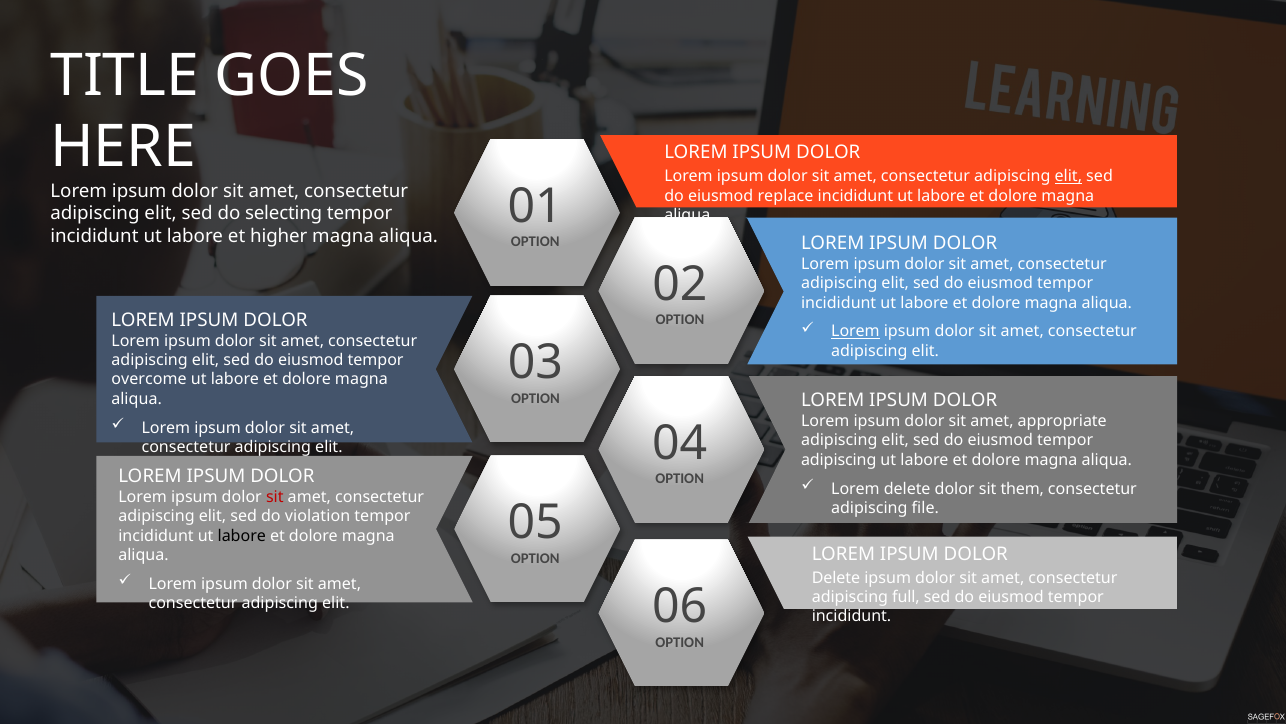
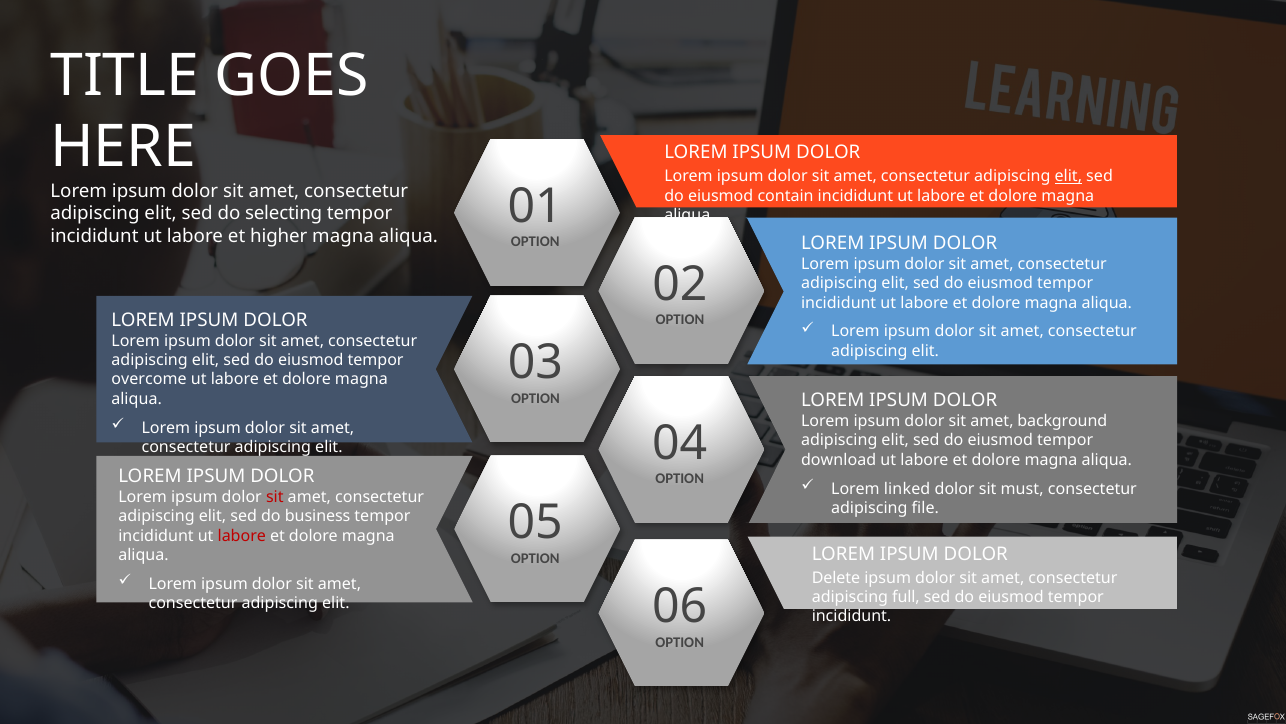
replace: replace -> contain (786, 196)
Lorem underline: present -> none (855, 331)
appropriate: appropriate -> background (1062, 421)
adipiscing: adipiscing -> download (839, 459)
Lorem delete: delete -> linked (907, 488)
them: them -> must (1022, 488)
violation: violation -> business (318, 516)
labore colour: black -> red (242, 535)
